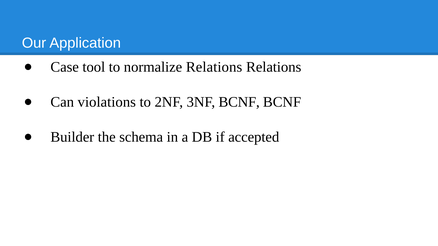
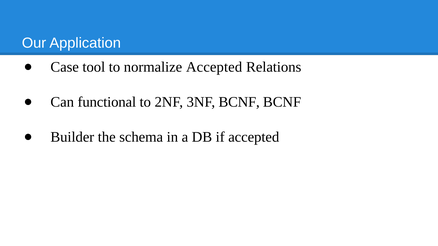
normalize Relations: Relations -> Accepted (214, 67)
violations: violations -> functional (107, 102)
